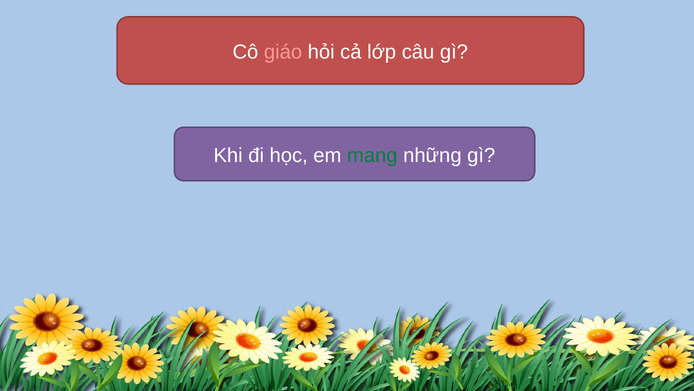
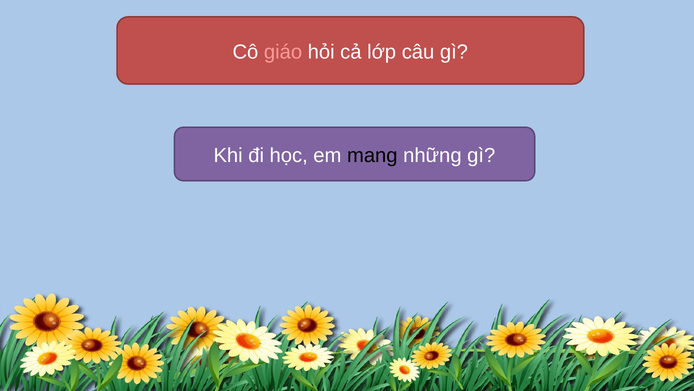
mang colour: green -> black (372, 155)
